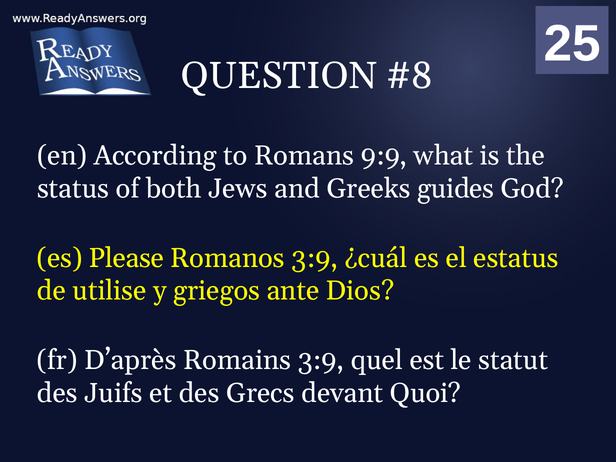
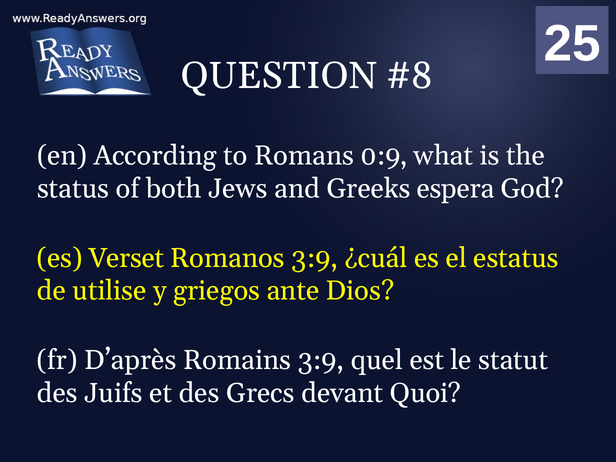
9:9: 9:9 -> 0:9 (384, 156)
guides: guides -> espera (456, 189)
Please: Please -> Verset (126, 258)
